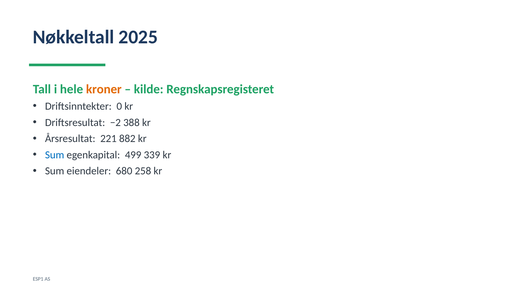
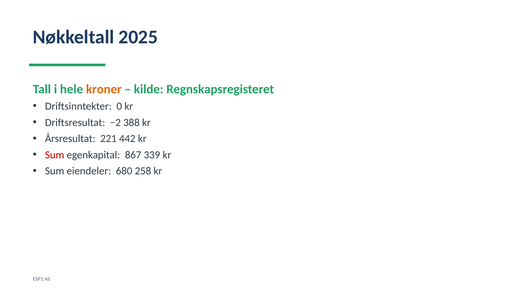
882: 882 -> 442 (127, 139)
Sum colour: blue -> red (55, 155)
499: 499 -> 867 (133, 155)
